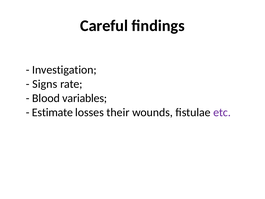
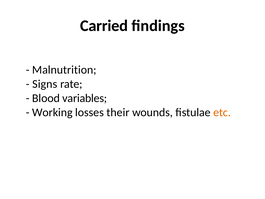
Careful: Careful -> Carried (104, 26)
Investigation: Investigation -> Malnutrition (64, 70)
Estimate: Estimate -> Working (52, 112)
etc colour: purple -> orange (222, 112)
